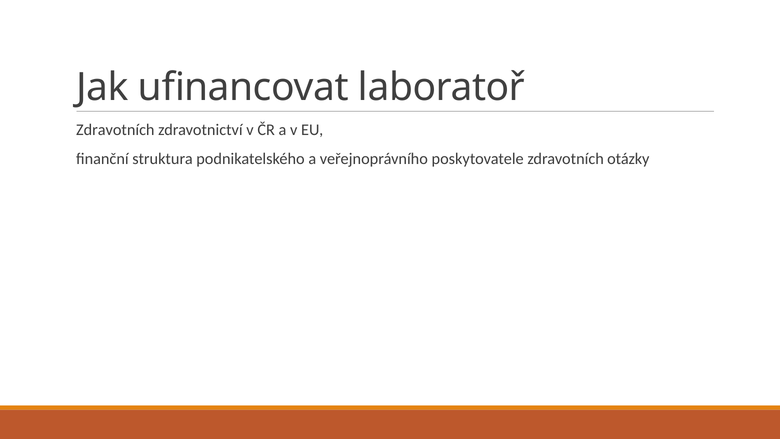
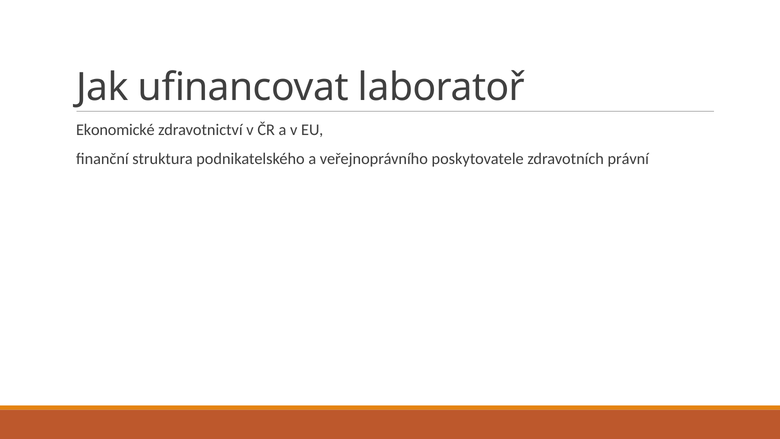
Zdravotních: Zdravotních -> Ekonomické (115, 130)
otázky: otázky -> právní (628, 159)
